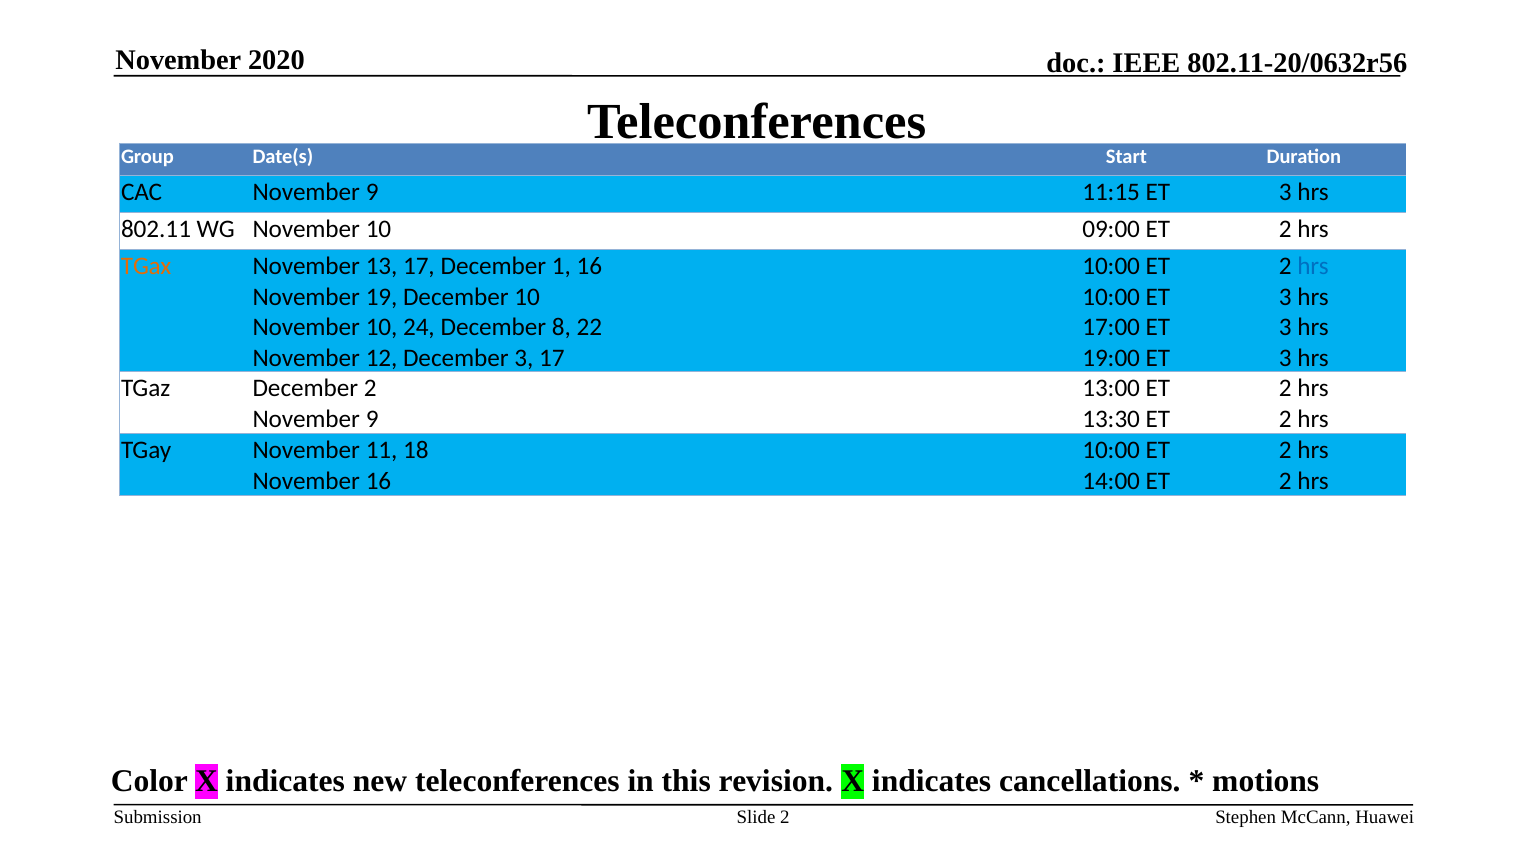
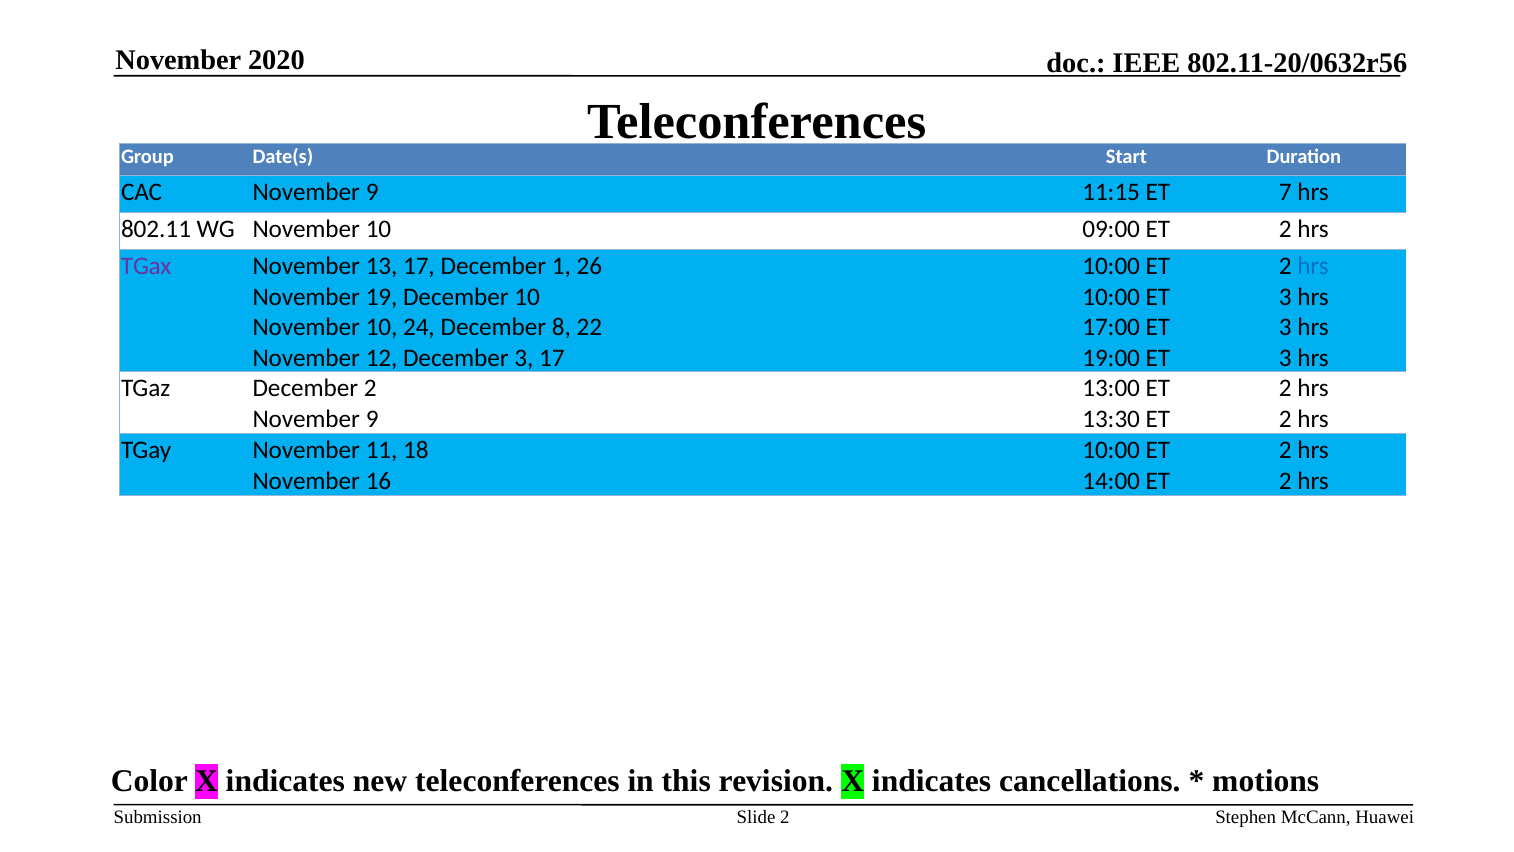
ET 3: 3 -> 7 (1285, 192)
TGax colour: orange -> purple (146, 266)
1 16: 16 -> 26 (589, 266)
